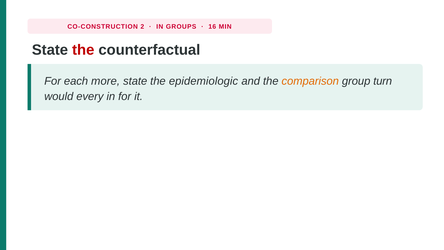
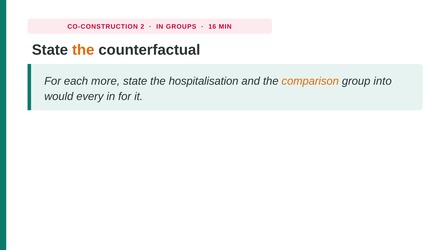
the colour: red -> orange (83, 50)
epidemiologic: epidemiologic -> hospitalisation (204, 81)
turn: turn -> into (383, 81)
